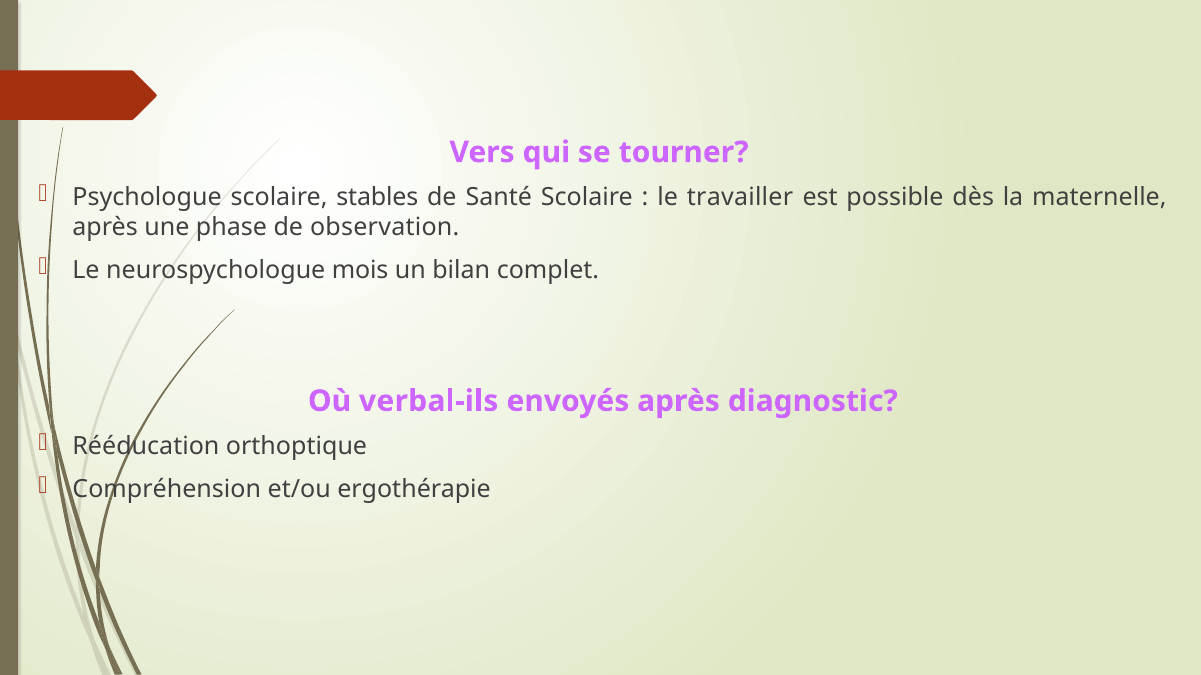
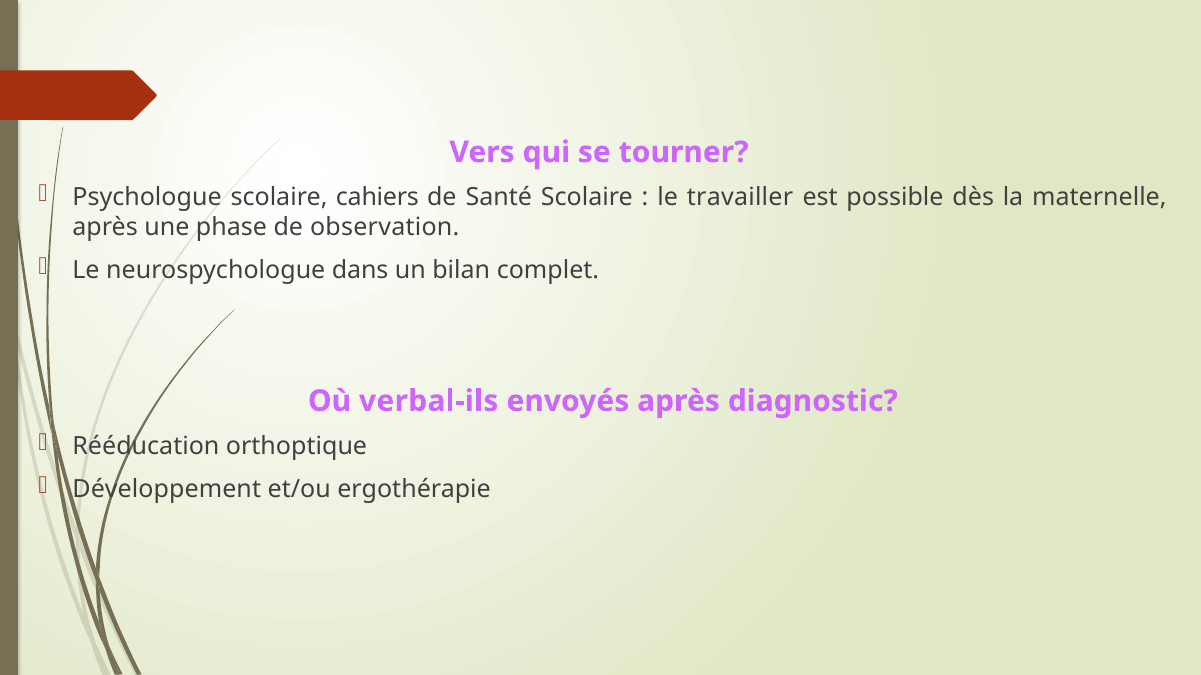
stables: stables -> cahiers (377, 198)
mois: mois -> dans (360, 270)
Compréhension: Compréhension -> Développement (167, 489)
